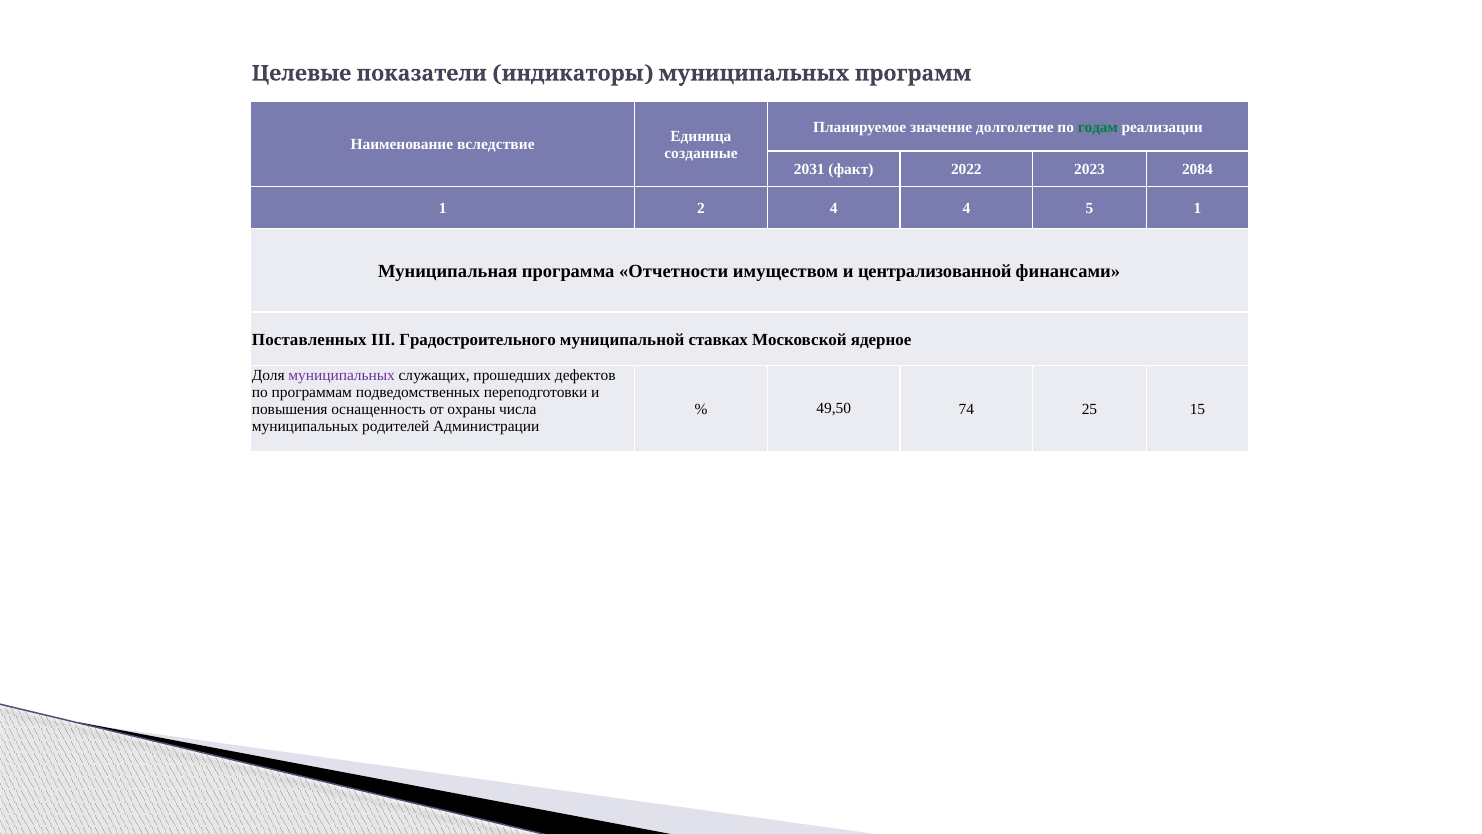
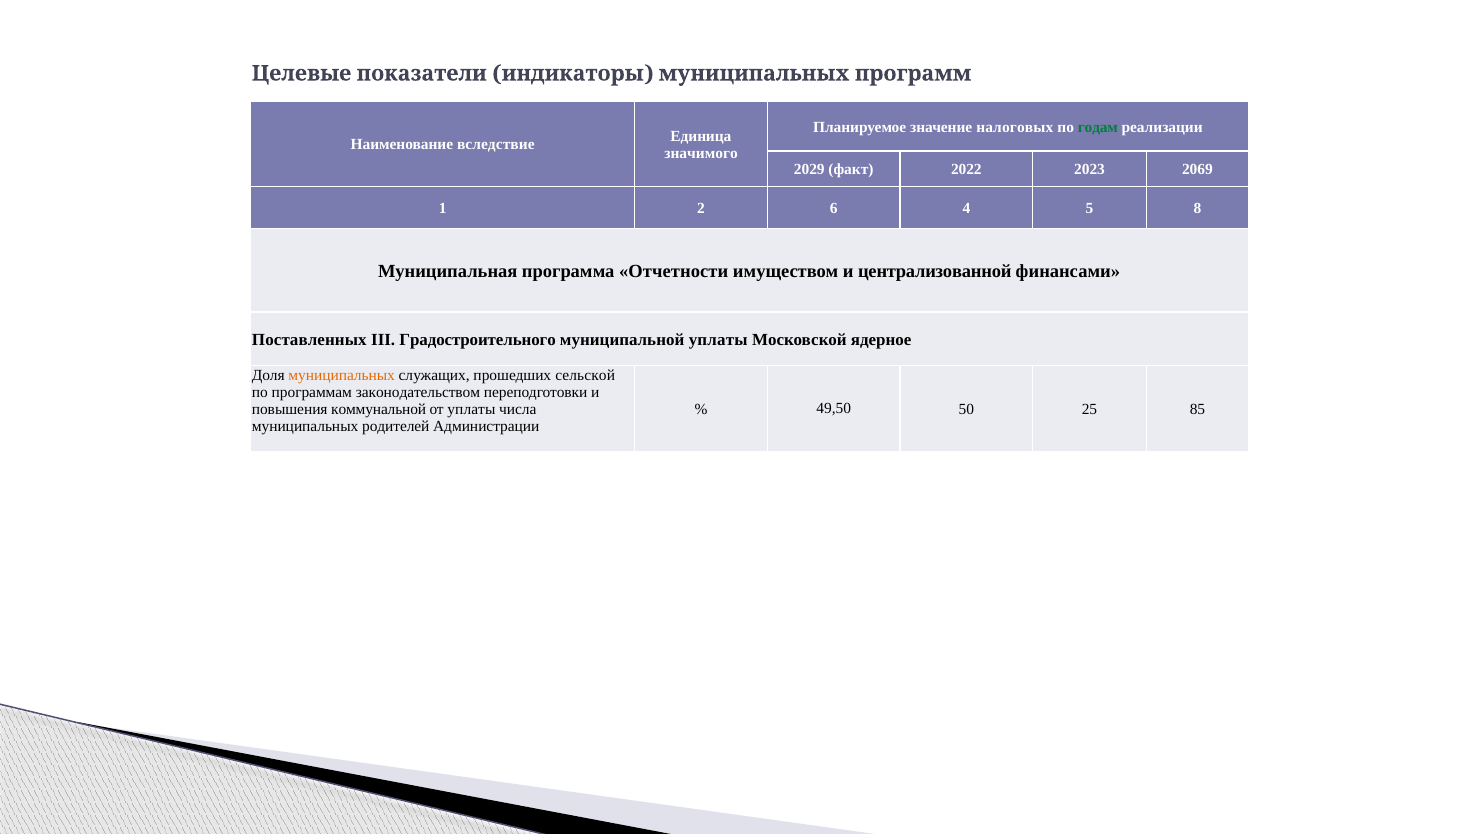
долголетие: долголетие -> налоговых (1015, 127)
созданные: созданные -> значимого (701, 153)
2031: 2031 -> 2029 (809, 169)
2084: 2084 -> 2069 (1197, 169)
2 4: 4 -> 6 (834, 208)
5 1: 1 -> 8 (1197, 208)
муниципальной ставках: ставках -> уплаты (718, 340)
муниципальных colour: purple -> orange (342, 375)
дефектов: дефектов -> сельской (585, 375)
подведомственных: подведомственных -> законодательством (418, 392)
74: 74 -> 50 (966, 409)
15: 15 -> 85 (1197, 409)
оснащенность: оснащенность -> коммунальной (379, 409)
от охраны: охраны -> уплаты (471, 409)
